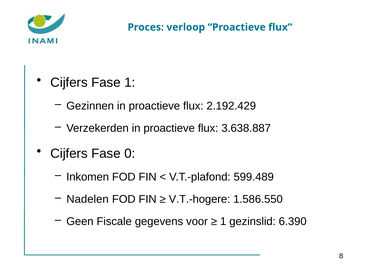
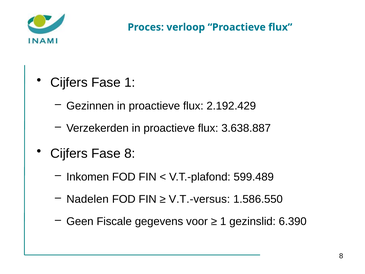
Fase 0: 0 -> 8 (130, 153)
V.T.-hogere: V.T.-hogere -> V.T.-versus (199, 199)
